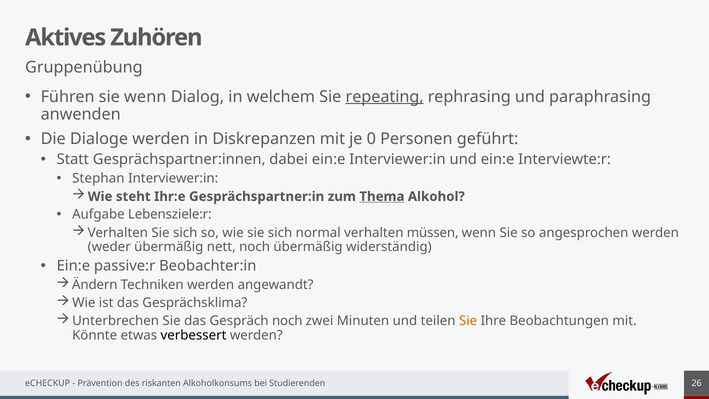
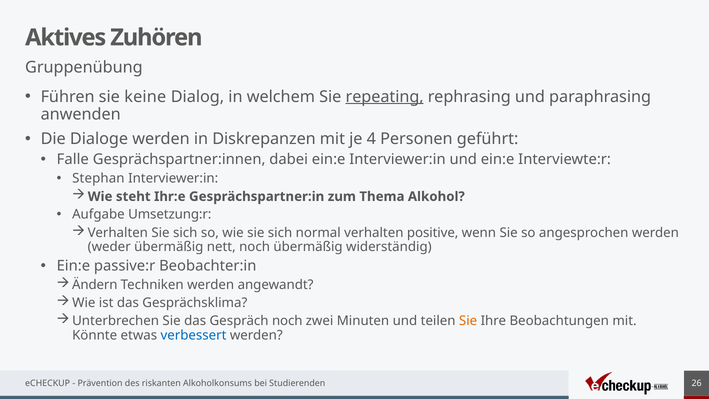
sie wenn: wenn -> keine (145, 97)
0: 0 -> 4 (371, 139)
Statt: Statt -> Falle (73, 160)
Thema underline: present -> none (382, 196)
Lebensziele:r: Lebensziele:r -> Umsetzung:r (170, 214)
müssen: müssen -> positive (433, 233)
verbessert colour: black -> blue (194, 335)
